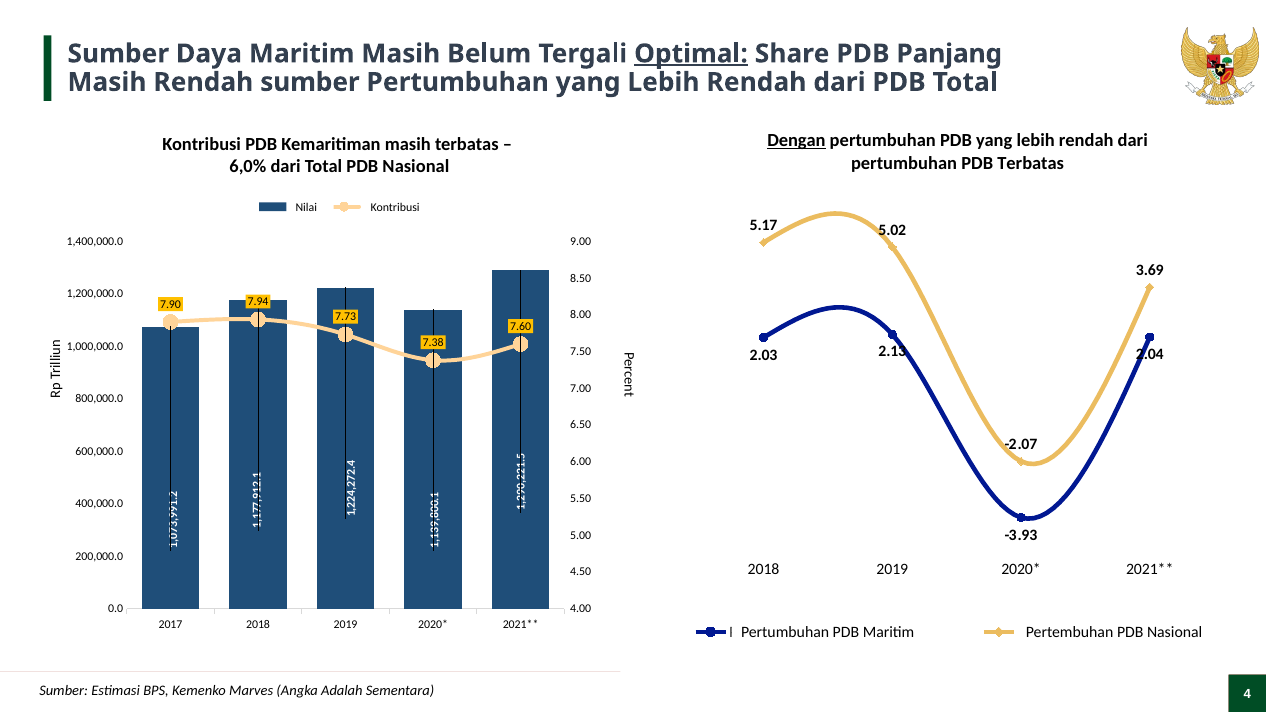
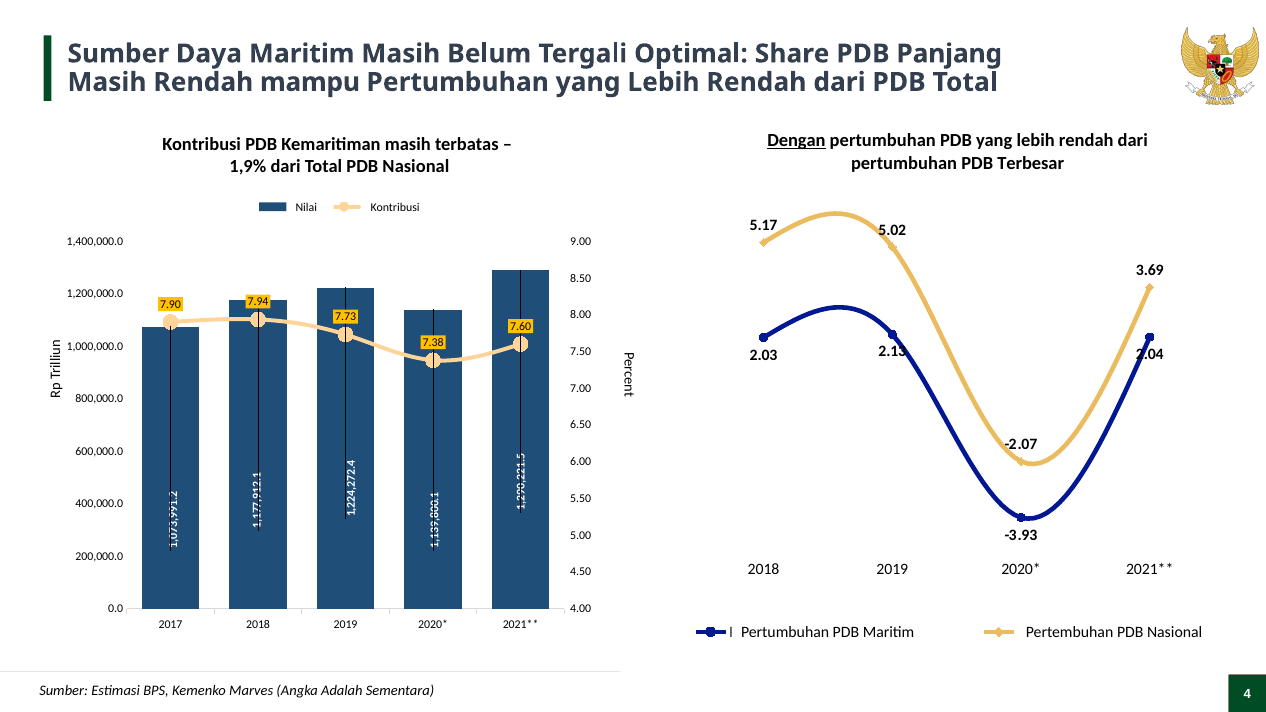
Optimal underline: present -> none (691, 54)
Rendah sumber: sumber -> mampu (310, 82)
PDB Terbatas: Terbatas -> Terbesar (1031, 163)
6,0%: 6,0% -> 1,9% (248, 167)
